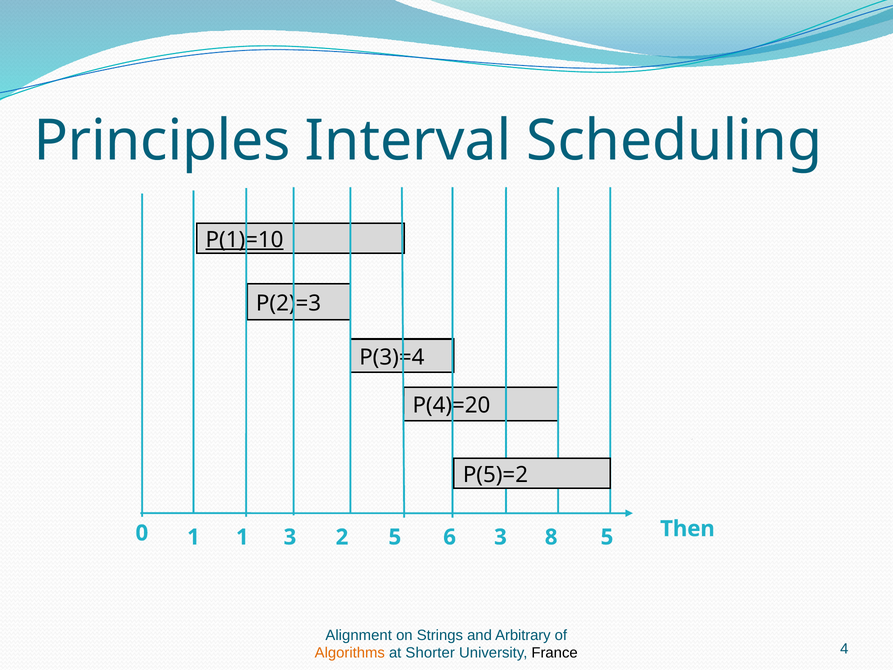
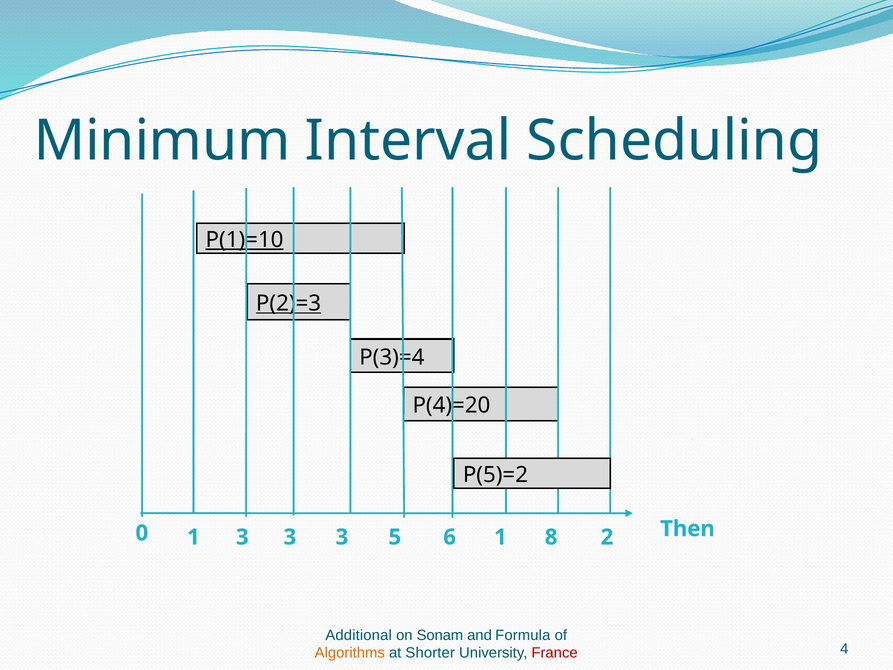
Principles: Principles -> Minimum (162, 141)
P(2)=3 underline: none -> present (289, 303)
1 1: 1 -> 3 (242, 537)
2: 2 -> 3 (342, 537)
6 3: 3 -> 1 (500, 537)
8 5: 5 -> 2 (607, 537)
Alignment: Alignment -> Additional (359, 635)
Strings: Strings -> Sonam (440, 635)
Arbitrary: Arbitrary -> Formula (523, 635)
France colour: black -> red (555, 653)
